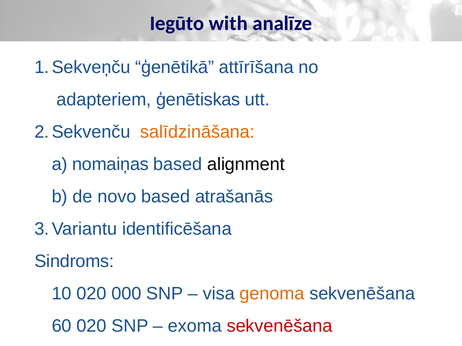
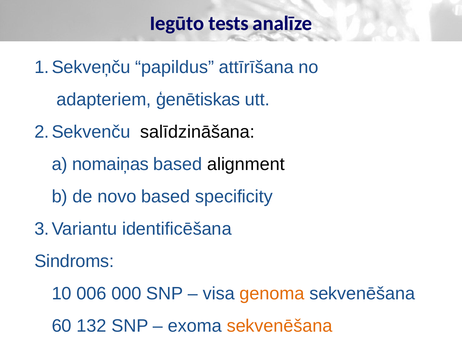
with: with -> tests (229, 23)
ģenētikā: ģenētikā -> papildus (175, 67)
salīdzināšana colour: orange -> black (198, 132)
atrašanās: atrašanās -> specificity (234, 197)
10 020: 020 -> 006 (92, 294)
60 020: 020 -> 132 (92, 326)
sekvenēšana colour: red -> orange (280, 326)
